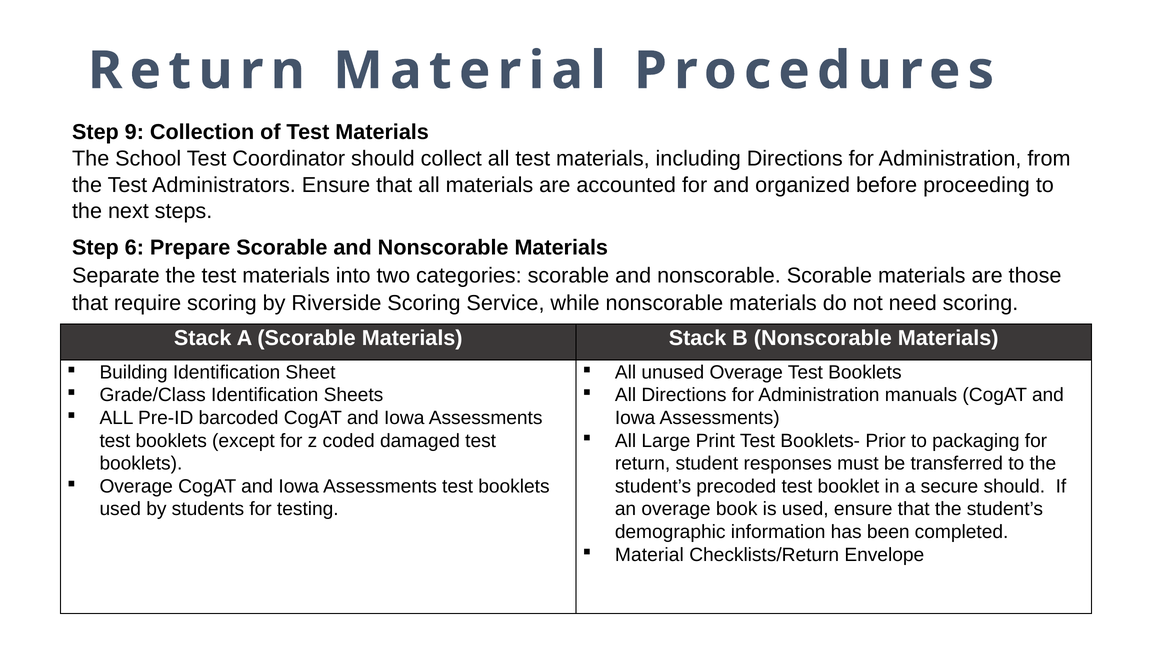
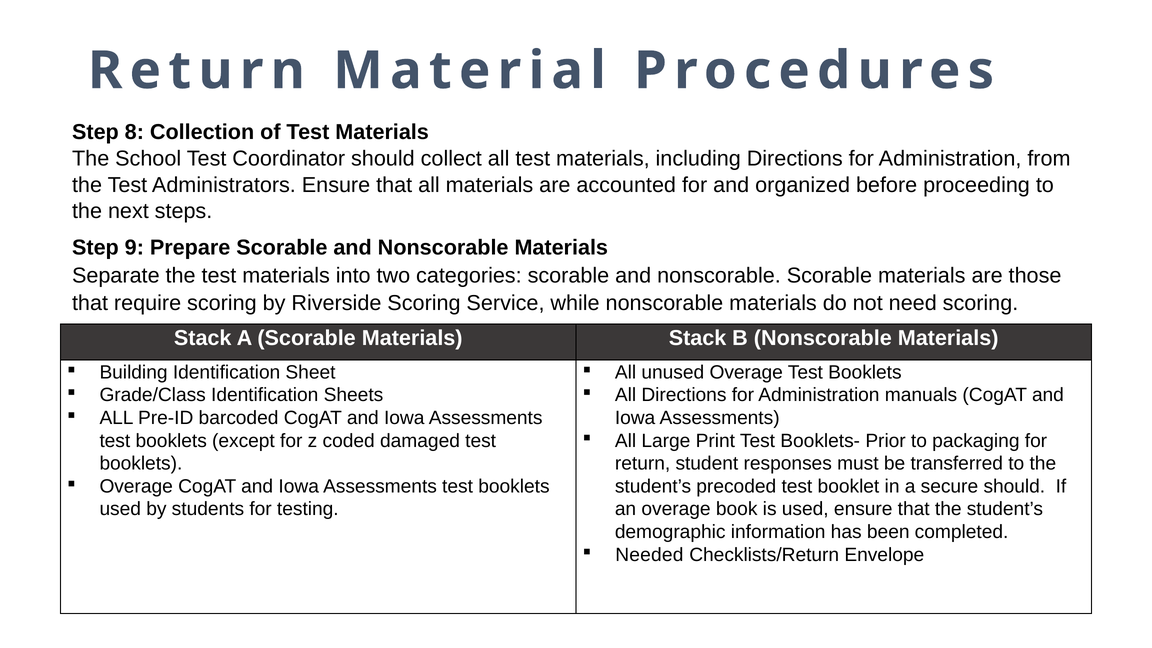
9: 9 -> 8 (134, 132)
6: 6 -> 9 (134, 248)
Material: Material -> Needed (649, 555)
